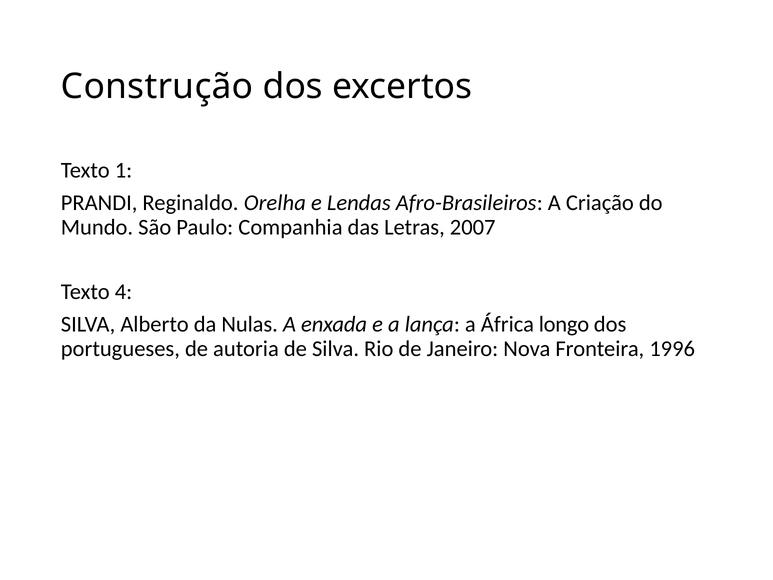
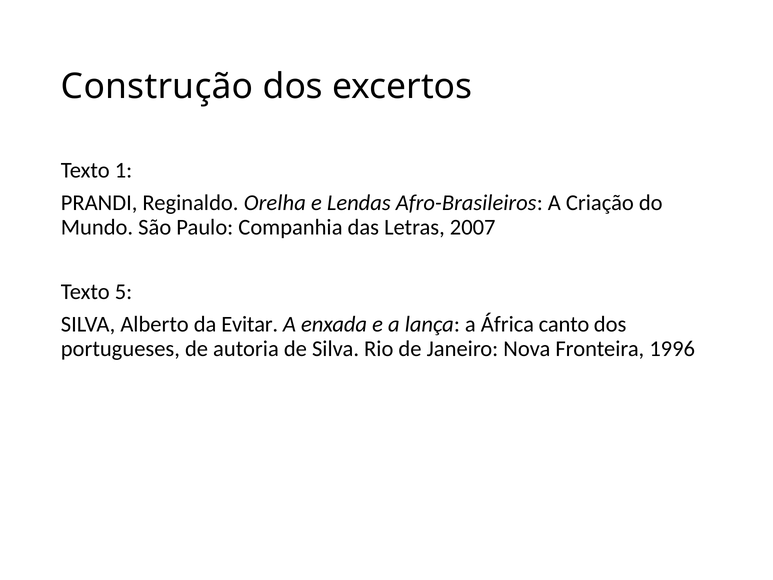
4: 4 -> 5 (124, 292)
Nulas: Nulas -> Evitar (250, 324)
longo: longo -> canto (564, 324)
